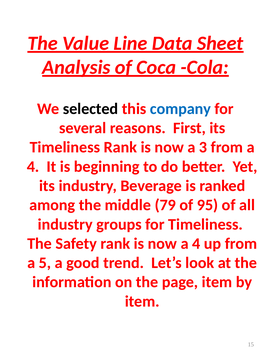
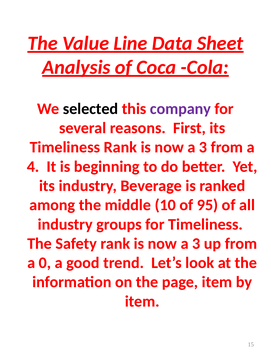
company colour: blue -> purple (180, 109)
79: 79 -> 10 (165, 205)
4: 4 -> 3 (196, 244)
5: 5 -> 0 (45, 263)
